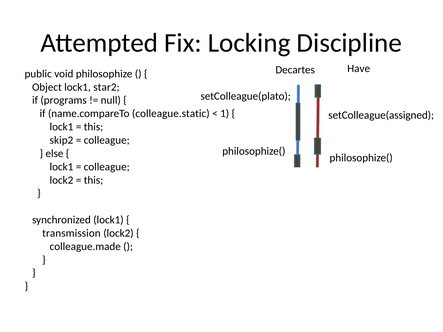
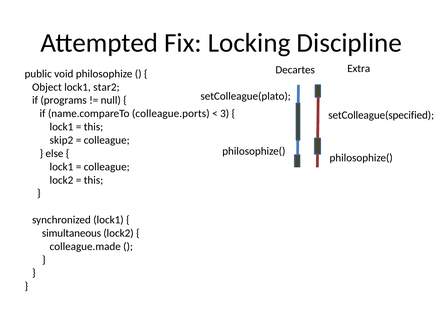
Have: Have -> Extra (359, 69)
colleague.static: colleague.static -> colleague.ports (171, 114)
1: 1 -> 3 (225, 114)
setColleague(assigned: setColleague(assigned -> setColleague(specified (381, 115)
transmission: transmission -> simultaneous (72, 233)
